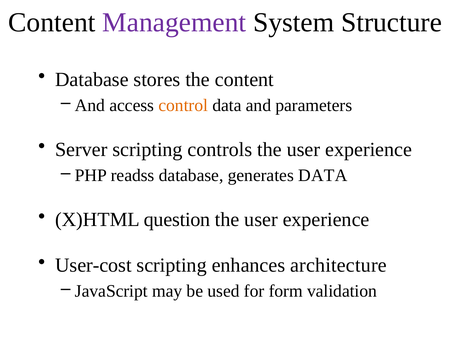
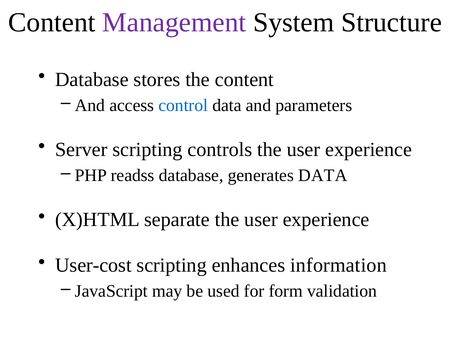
control colour: orange -> blue (183, 105)
question: question -> separate (177, 220)
architecture: architecture -> information (338, 265)
